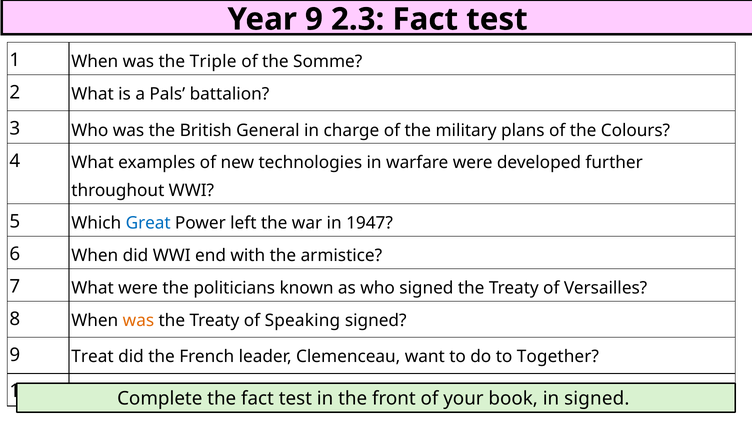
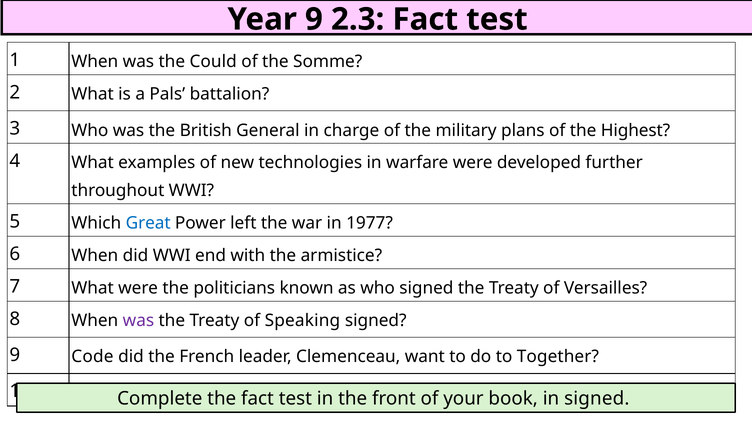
Triple: Triple -> Could (213, 62)
Colours: Colours -> Highest (635, 130)
1947: 1947 -> 1977 (370, 223)
was colour: orange -> purple (138, 321)
Treat: Treat -> Code (92, 357)
